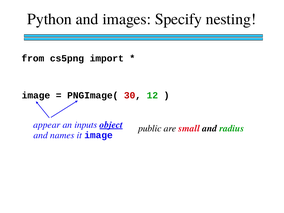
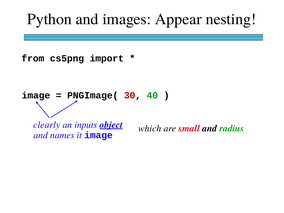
Specify: Specify -> Appear (178, 19)
12: 12 -> 40 (152, 95)
appear: appear -> clearly (47, 125)
public: public -> which (150, 128)
